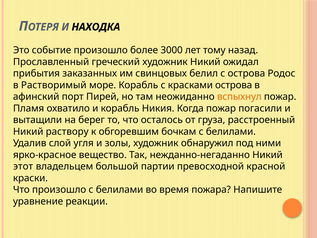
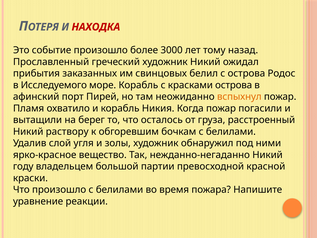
НАХОДКА colour: black -> red (96, 27)
Растворимый: Растворимый -> Исследуемого (54, 85)
этот: этот -> году (23, 166)
